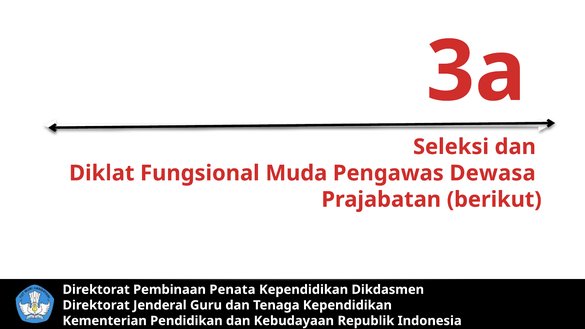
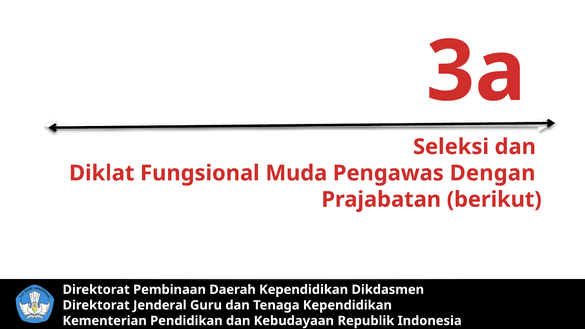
Dewasa: Dewasa -> Dengan (493, 173)
Penata: Penata -> Daerah (233, 290)
